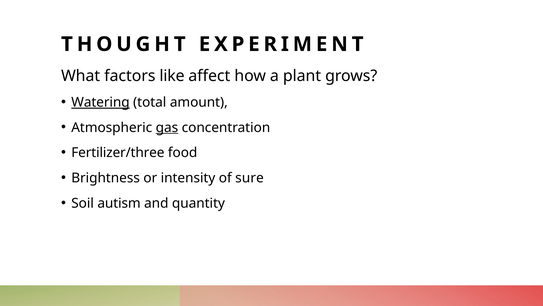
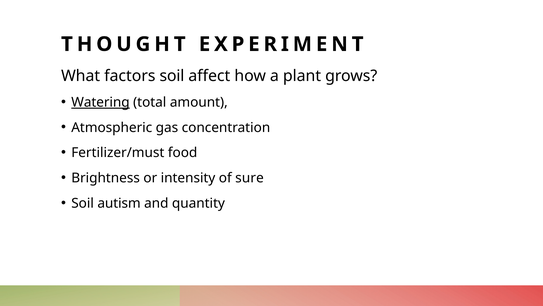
factors like: like -> soil (172, 76)
gas underline: present -> none (167, 127)
Fertilizer/three: Fertilizer/three -> Fertilizer/must (118, 153)
